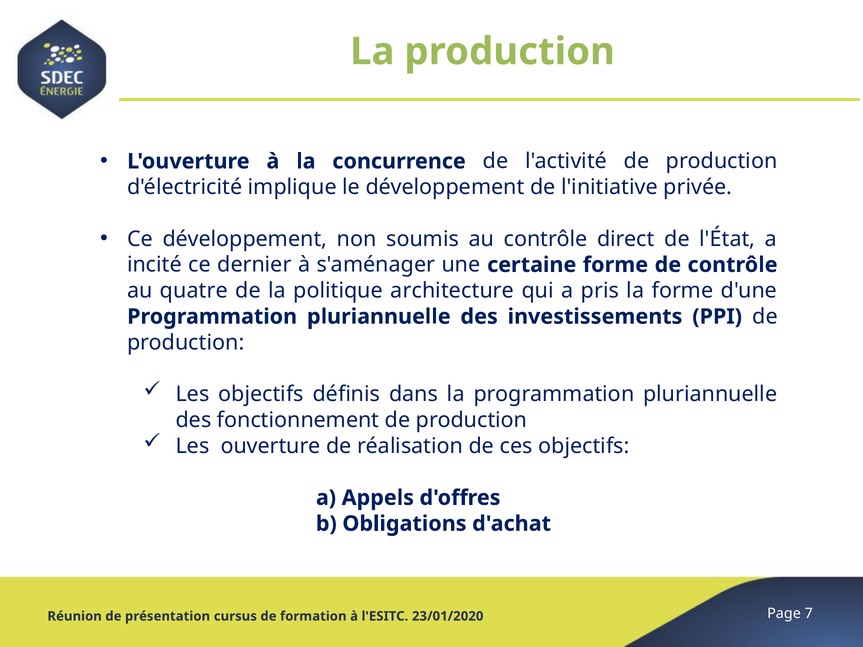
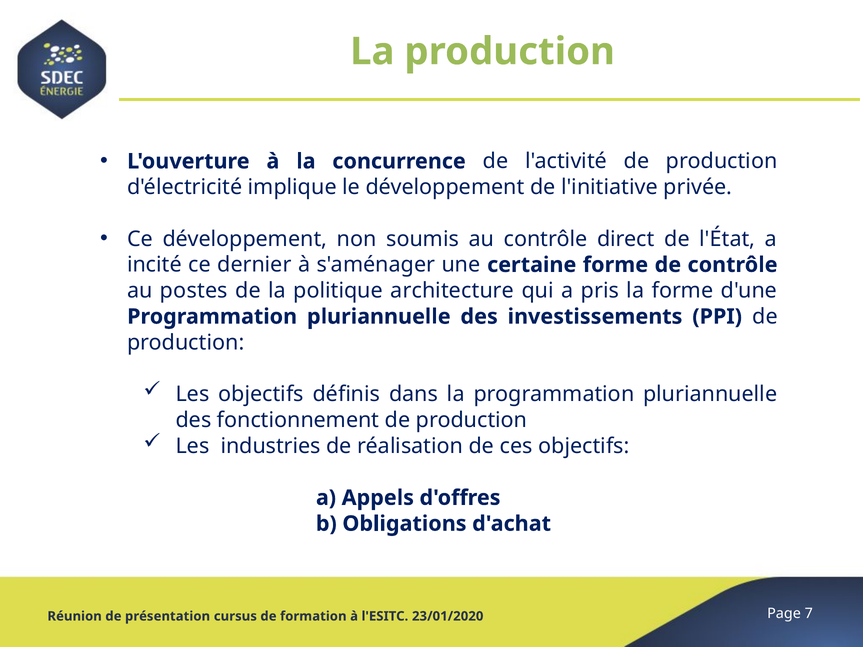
quatre: quatre -> postes (194, 291)
ouverture: ouverture -> industries (271, 446)
